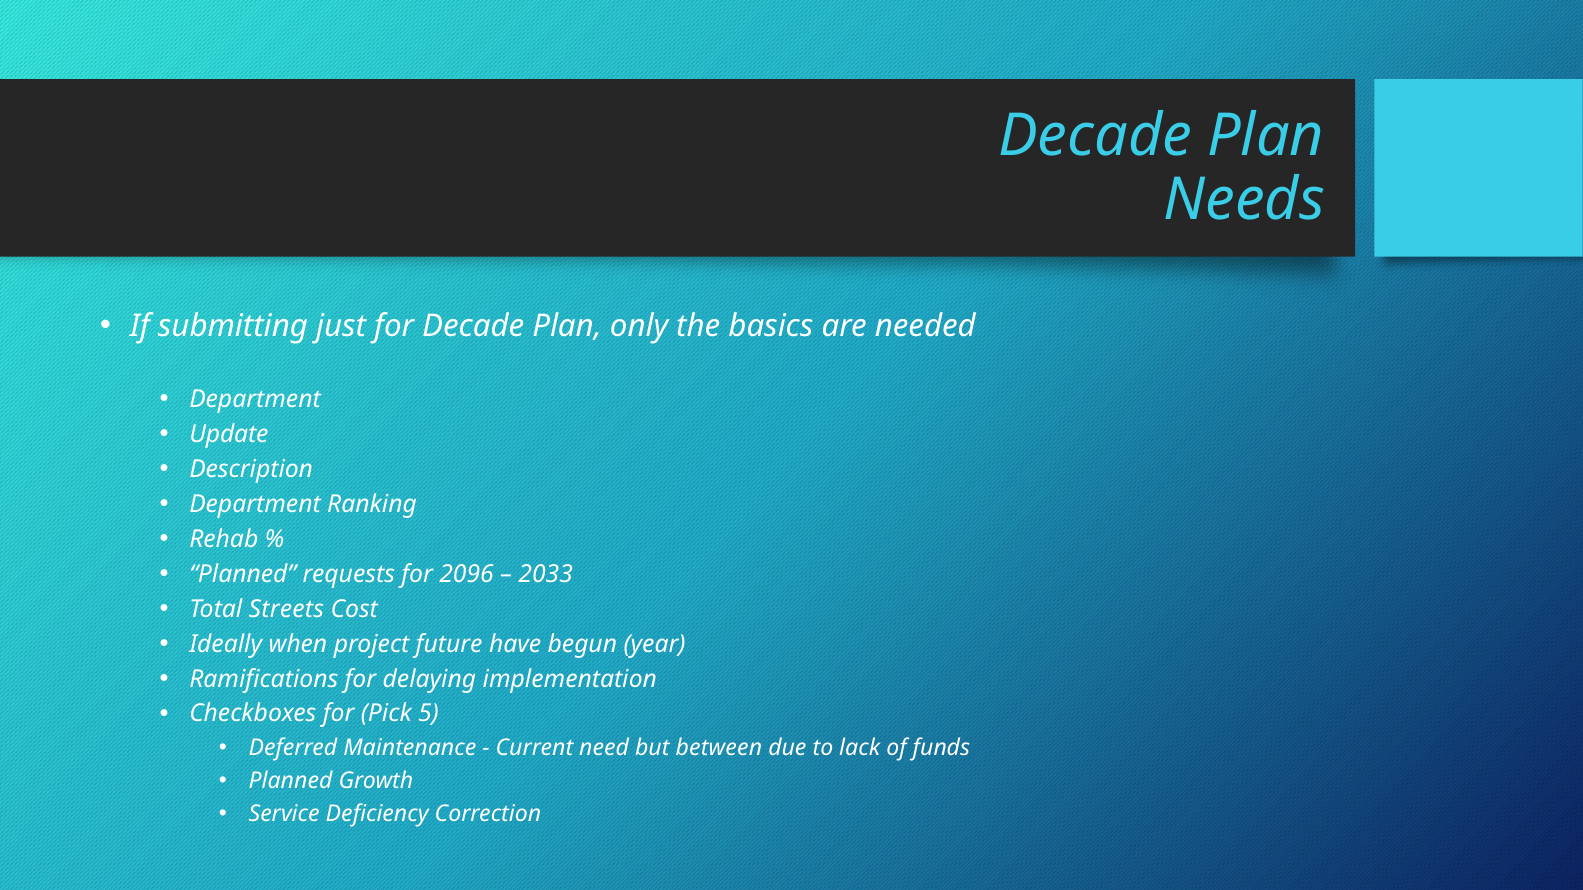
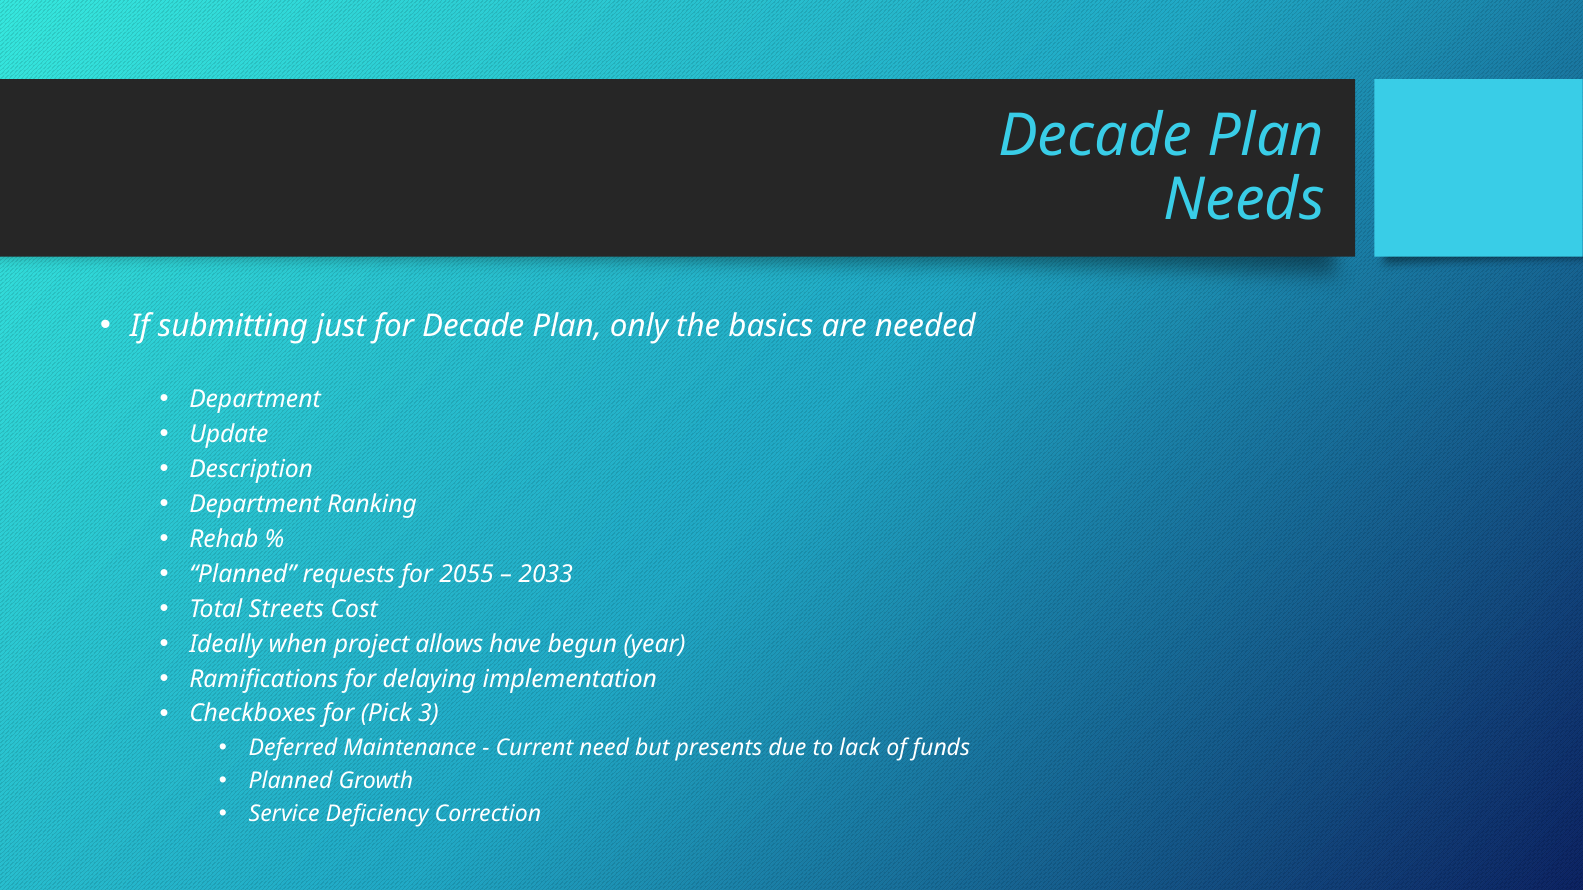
2096: 2096 -> 2055 (467, 574)
future: future -> allows (449, 644)
5: 5 -> 3 (428, 714)
between: between -> presents (719, 748)
